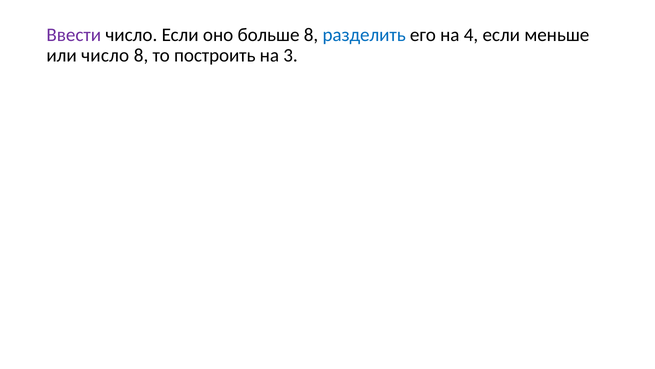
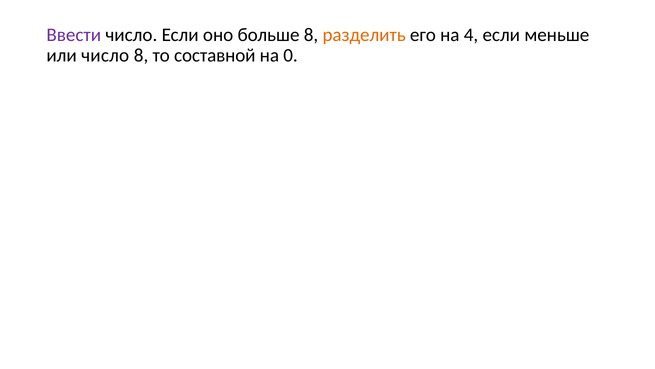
разделить colour: blue -> orange (364, 35)
построить: построить -> составной (215, 55)
3: 3 -> 0 (291, 55)
